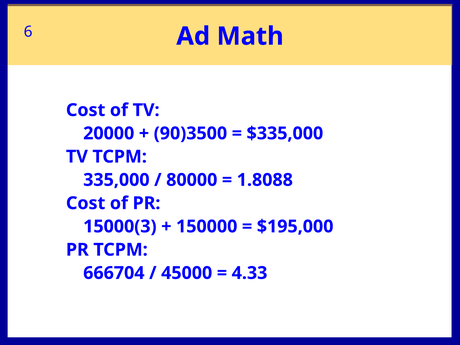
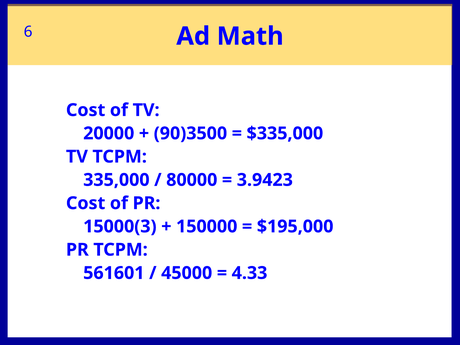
1.8088: 1.8088 -> 3.9423 (265, 180)
666704: 666704 -> 561601 (114, 273)
